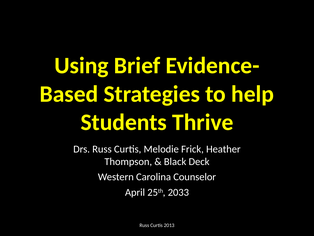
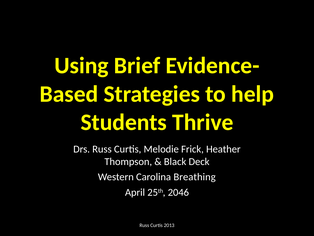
Counselor: Counselor -> Breathing (195, 177)
2033: 2033 -> 2046 (178, 192)
